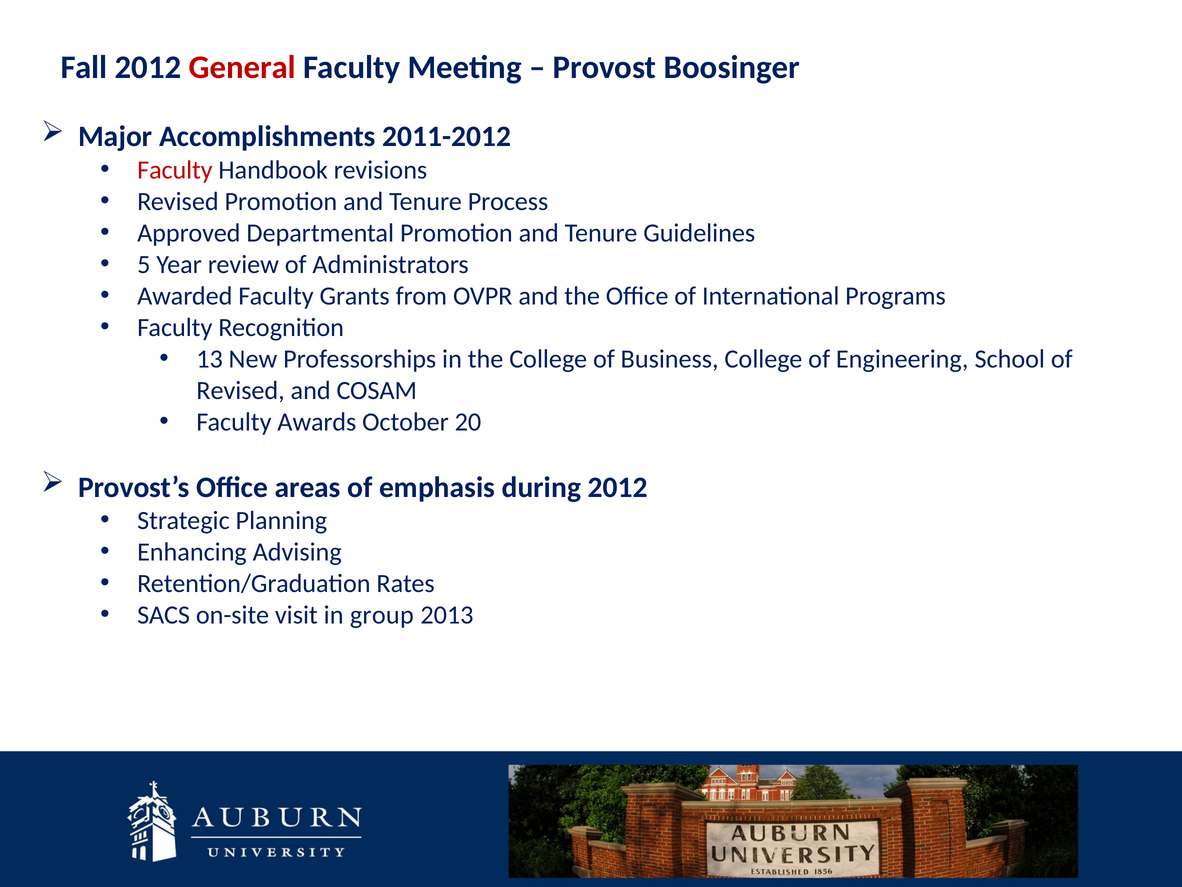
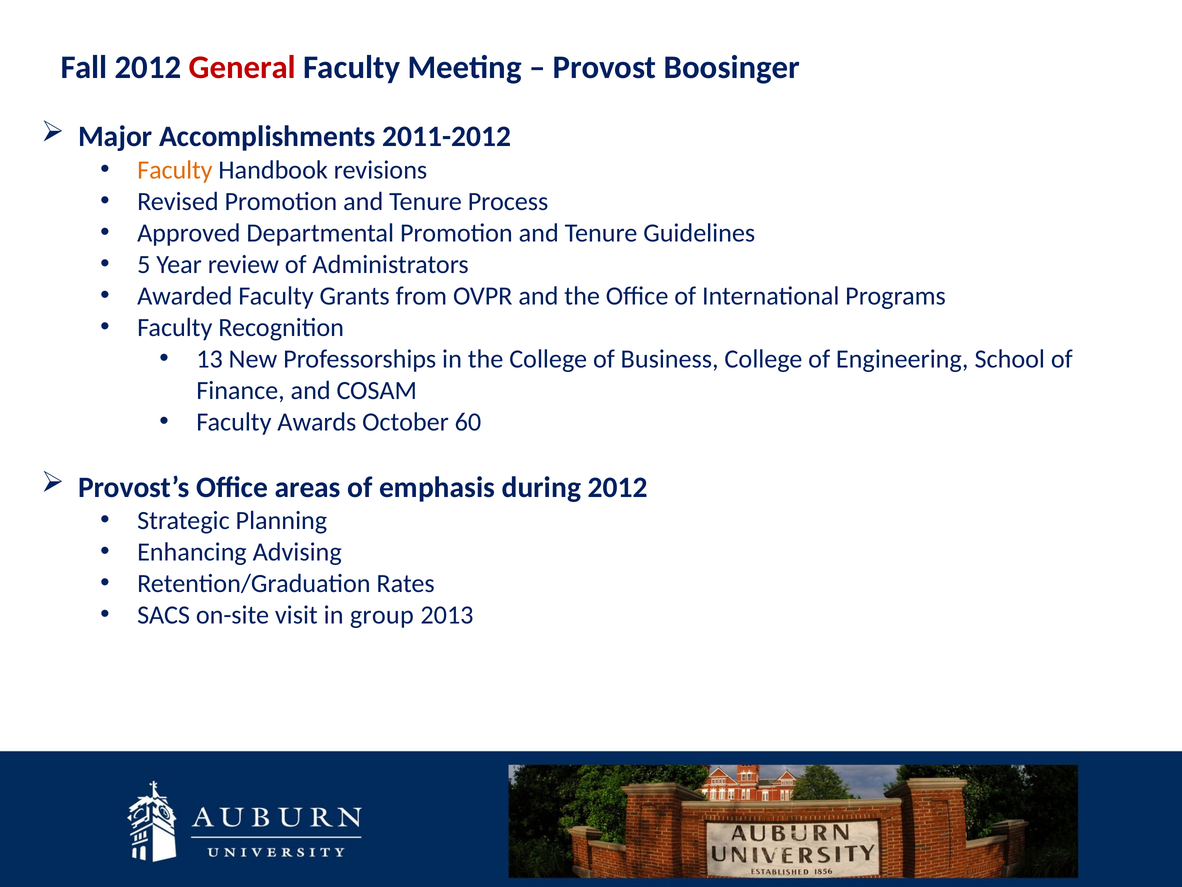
Faculty colour: red -> orange (175, 170)
Revised: Revised -> Finance (241, 390)
20: 20 -> 60 (468, 422)
